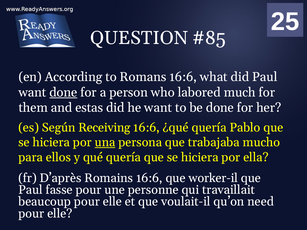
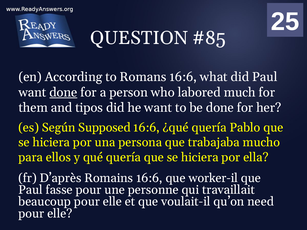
estas: estas -> tipos (89, 108)
Receiving: Receiving -> Supposed (104, 128)
una underline: present -> none (105, 143)
